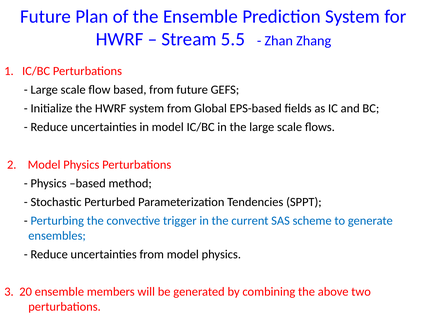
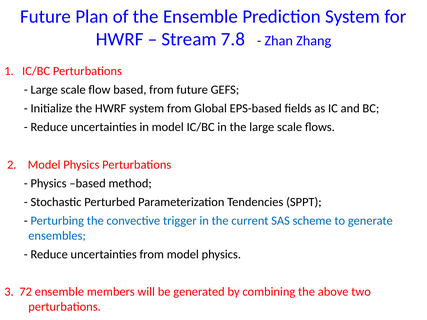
5.5: 5.5 -> 7.8 (233, 39)
20: 20 -> 72 (26, 292)
